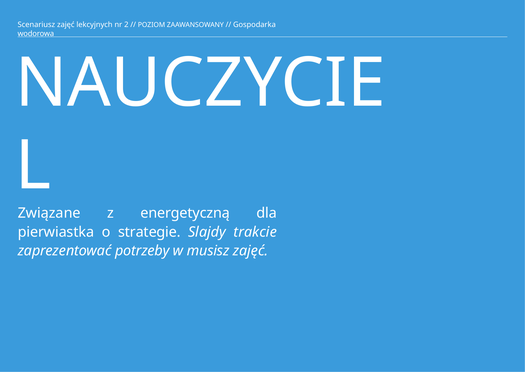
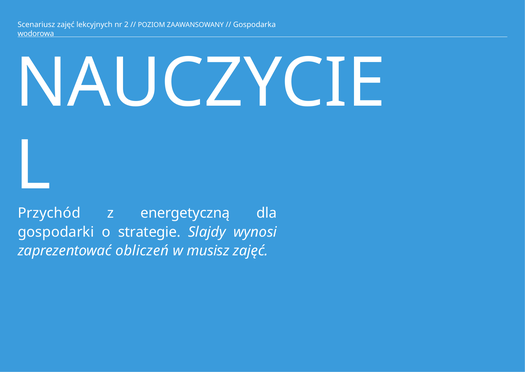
Związane: Związane -> Przychód (49, 213)
pierwiastka: pierwiastka -> gospodarki (56, 232)
trakcie: trakcie -> wynosi (255, 232)
potrzeby: potrzeby -> obliczeń (142, 250)
